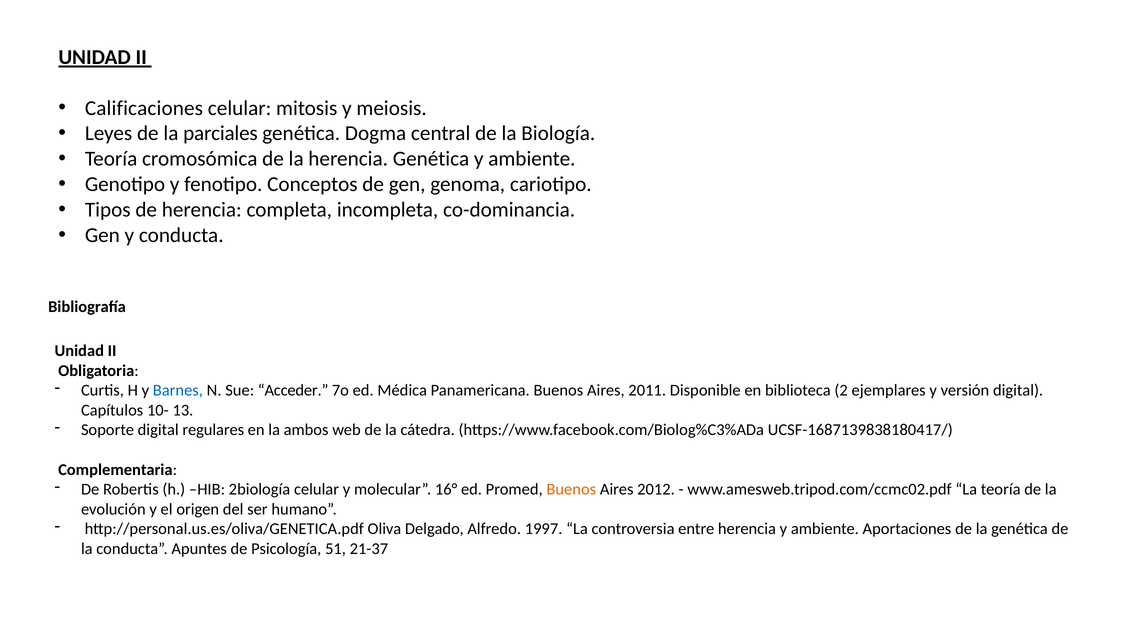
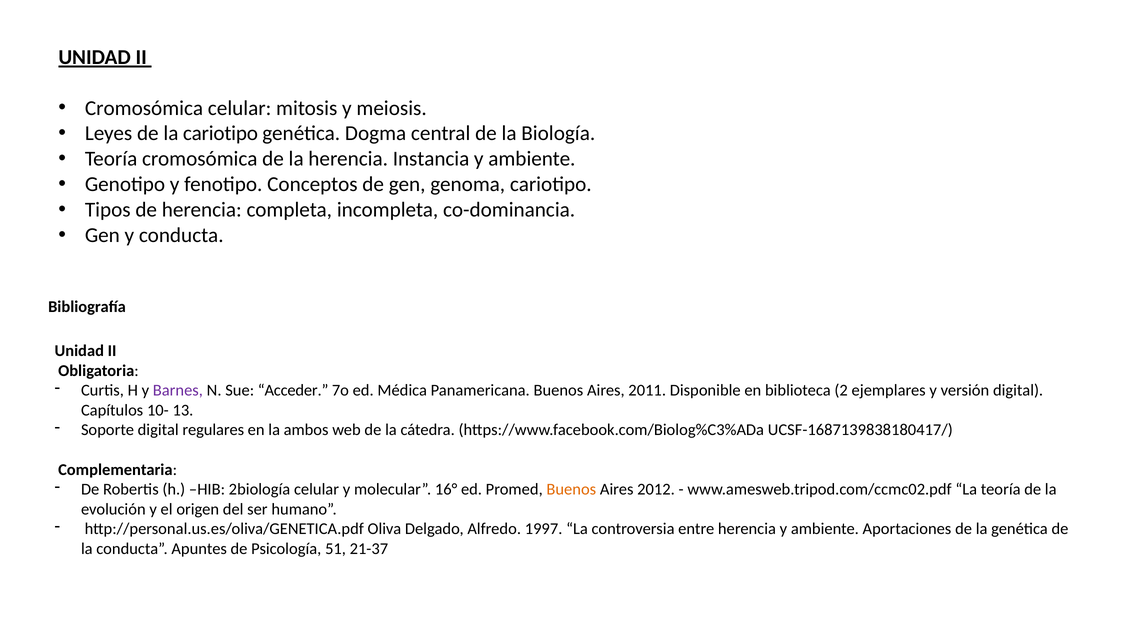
Calificaciones: Calificaciones -> Cromosómica (144, 108)
la parciales: parciales -> cariotipo (220, 133)
herencia Genética: Genética -> Instancia (431, 159)
Barnes colour: blue -> purple (178, 390)
